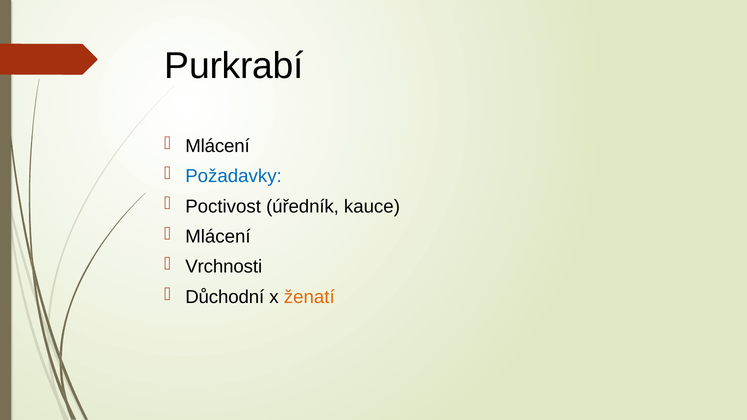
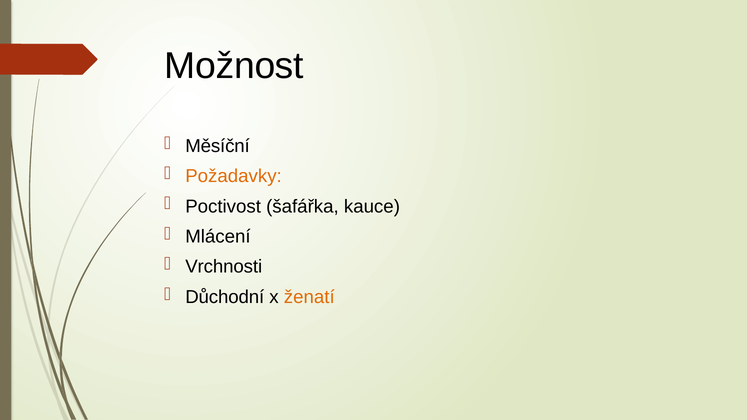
Purkrabí: Purkrabí -> Možnost (234, 66)
Mlácení: Mlácení -> Měsíční (217, 146)
Požadavky colour: blue -> orange (234, 176)
úředník: úředník -> šafářka (302, 206)
